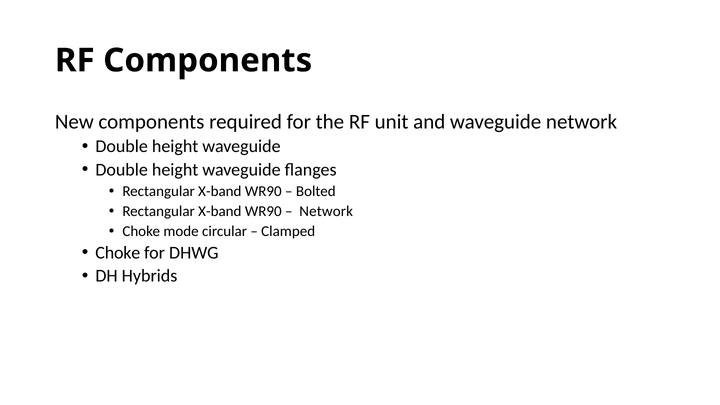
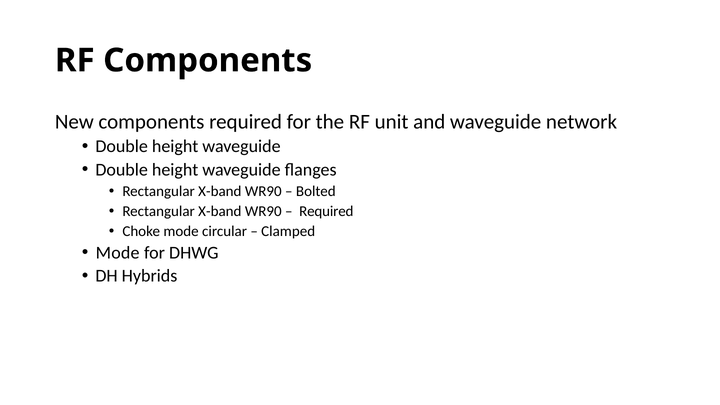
Network: Network -> Required (326, 211)
Choke: Choke -> Mode (118, 253)
